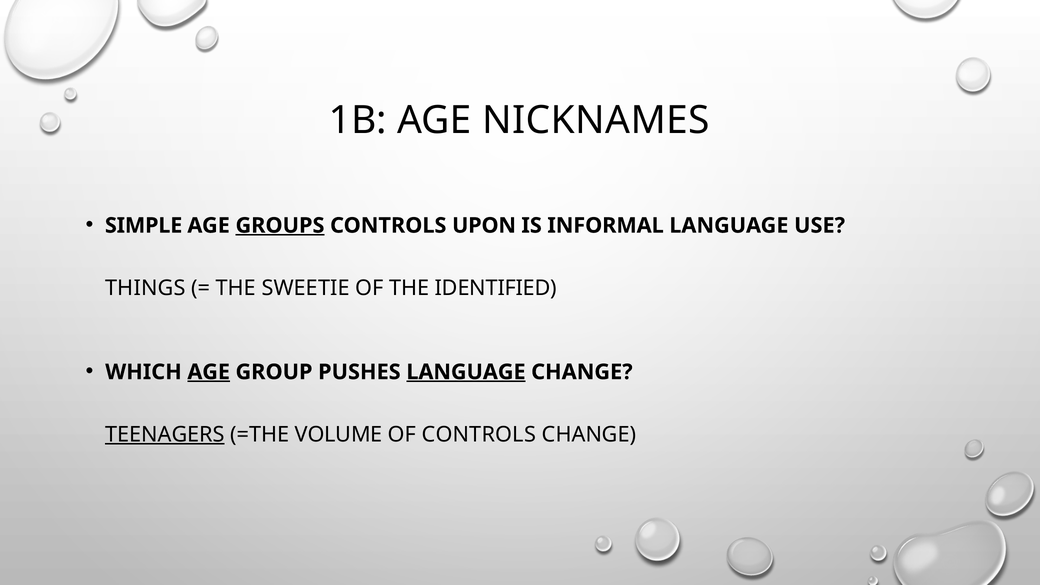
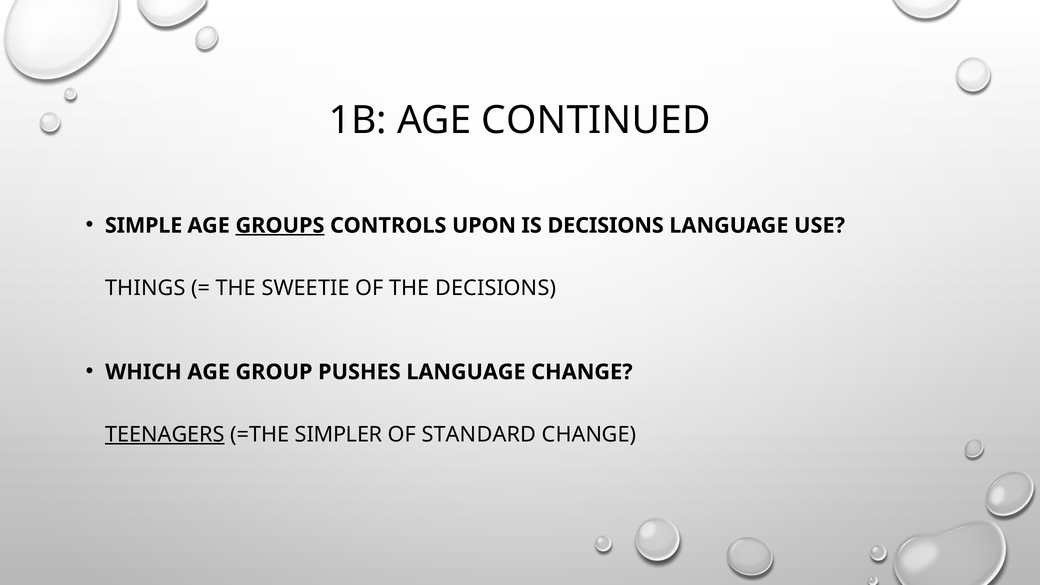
NICKNAMES: NICKNAMES -> CONTINUED (596, 121)
IS INFORMAL: INFORMAL -> DECISIONS (606, 226)
THE IDENTIFIED: IDENTIFIED -> DECISIONS (496, 288)
AGE underline: present -> none (209, 372)
LANGUAGE underline: present -> none (466, 372)
VOLUME: VOLUME -> SIMPLER (339, 434)
OF CONTROLS: CONTROLS -> STANDARD (479, 434)
